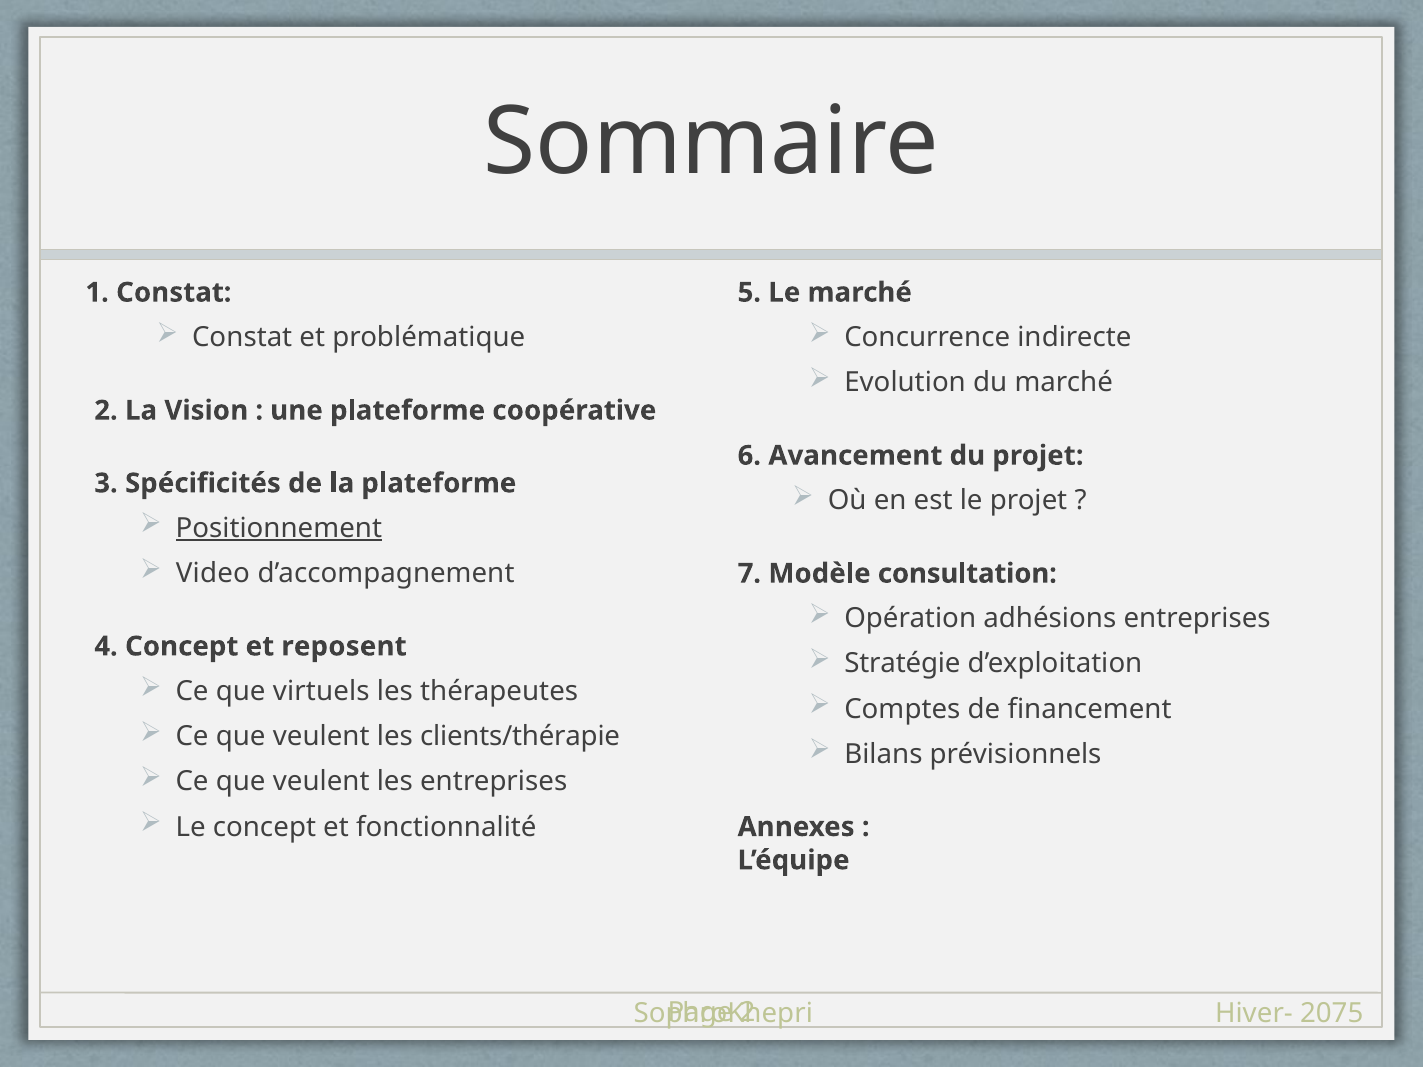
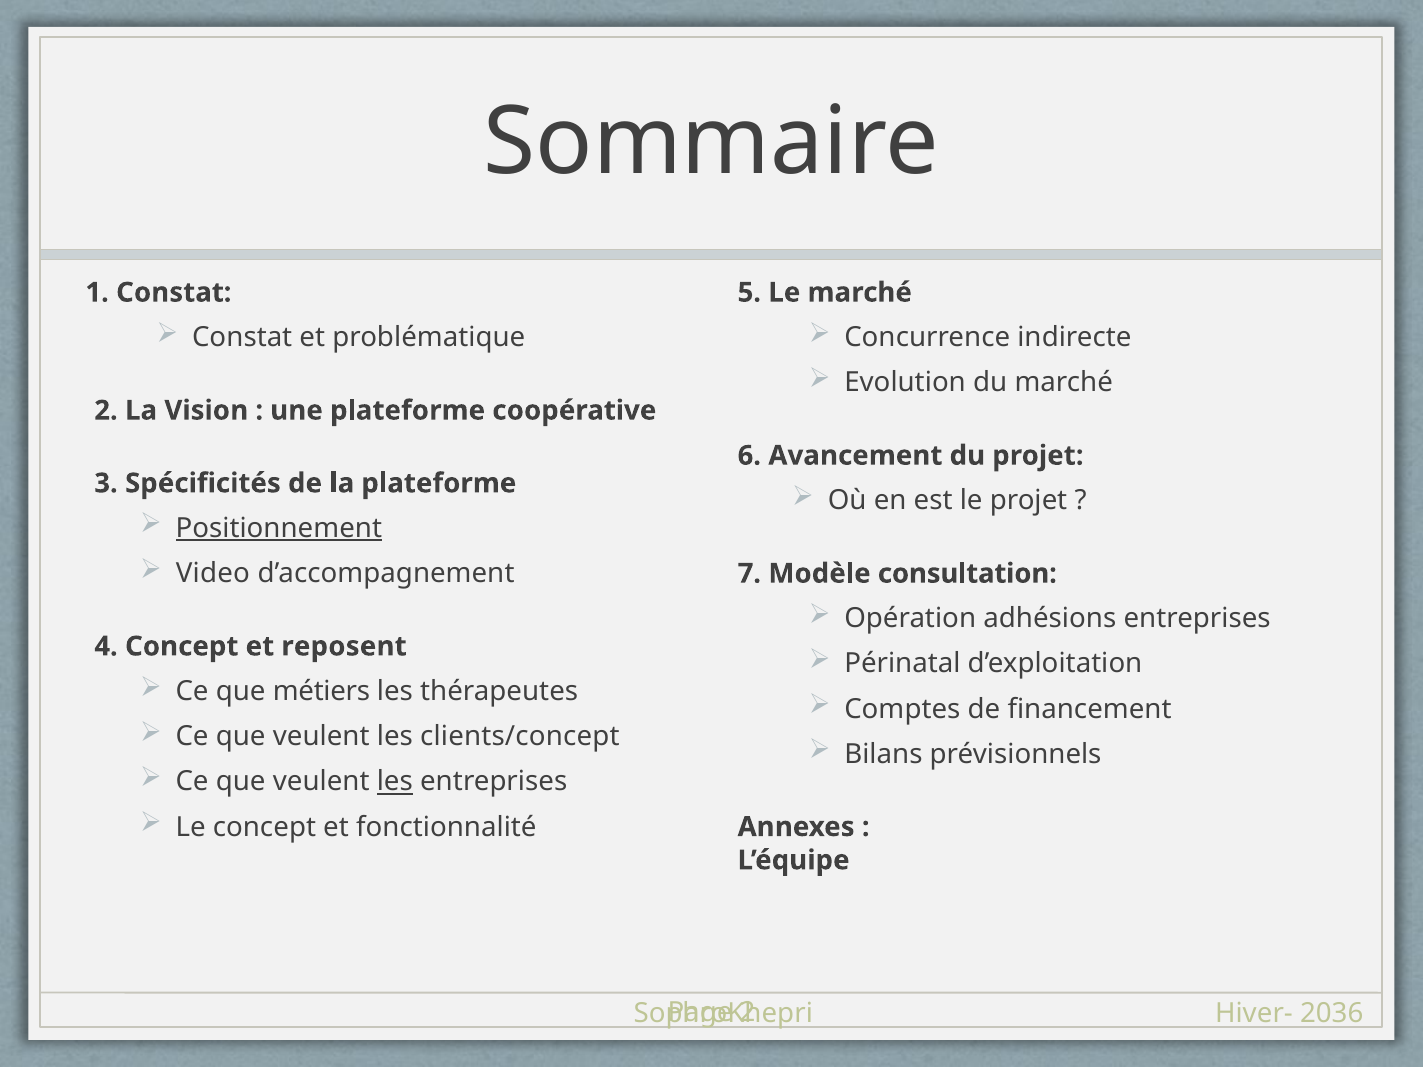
Stratégie: Stratégie -> Périnatal (902, 664)
virtuels: virtuels -> métiers (321, 692)
clients/thérapie: clients/thérapie -> clients/concept (520, 737)
les underline: none -> present (395, 782)
2075: 2075 -> 2036 (1332, 1014)
